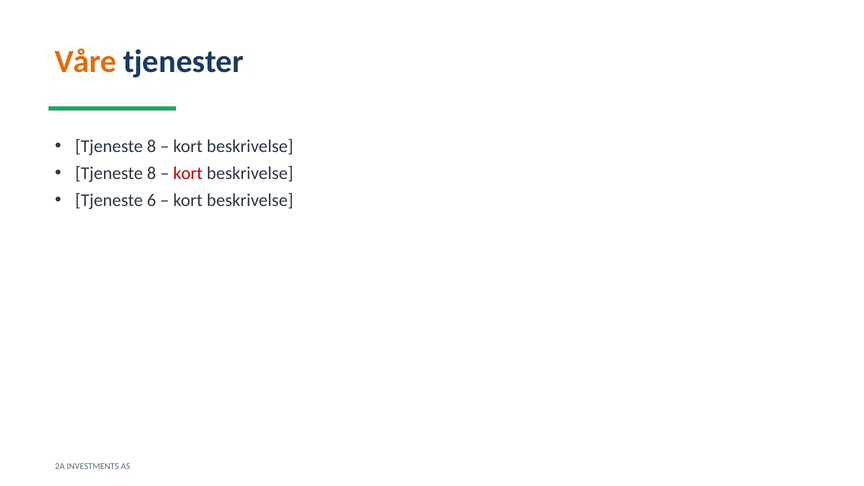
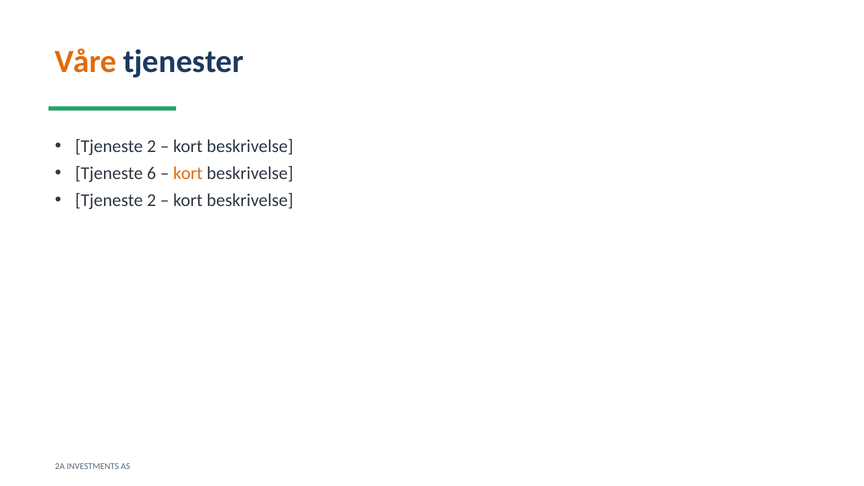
8: 8 -> 2 (151, 146)
8: 8 -> 6 (151, 173)
kort colour: red -> orange (188, 173)
6: 6 -> 2 (151, 200)
